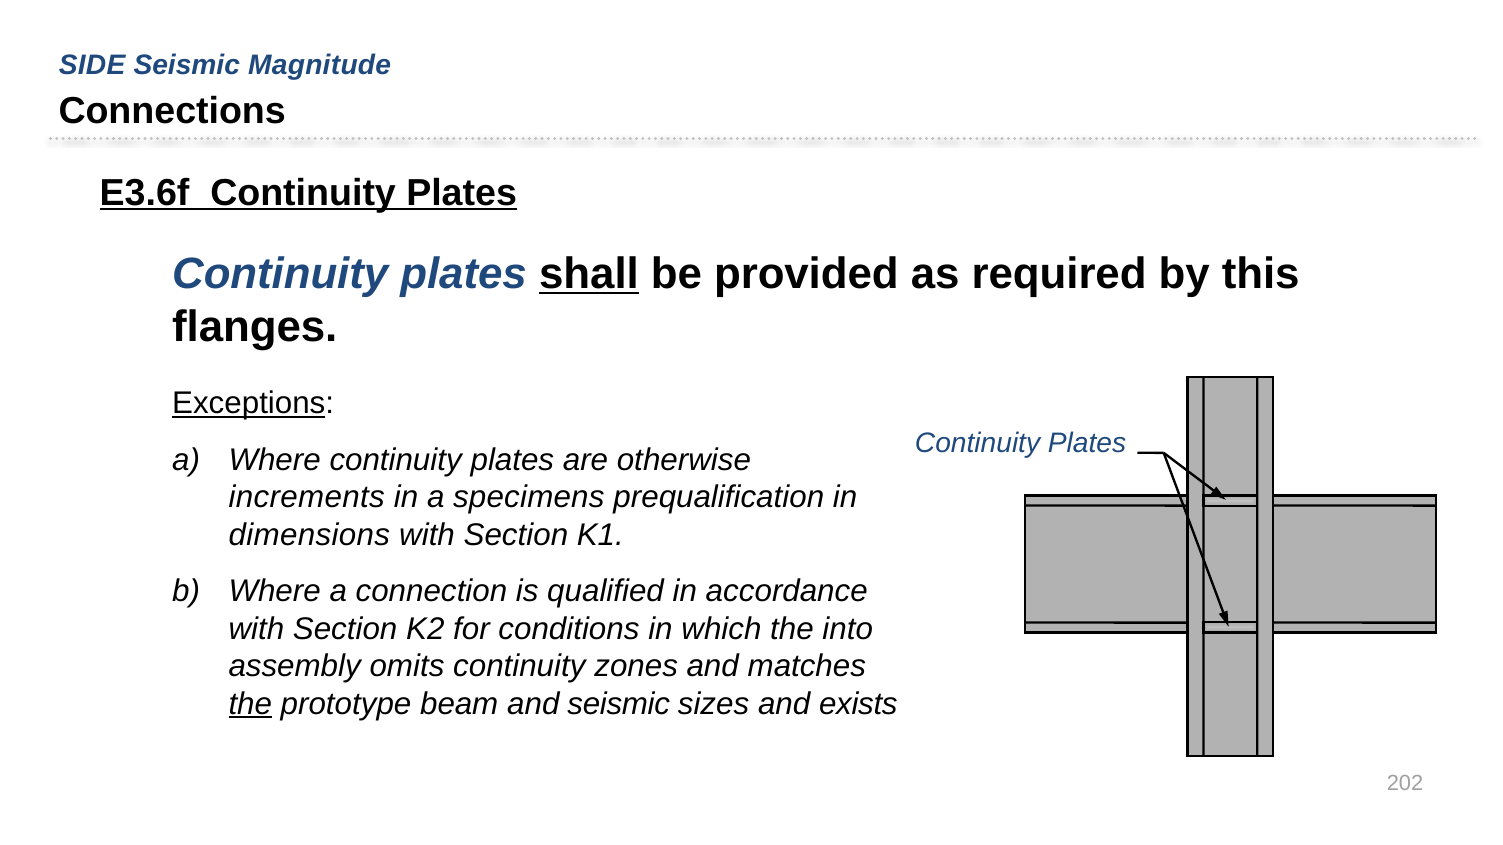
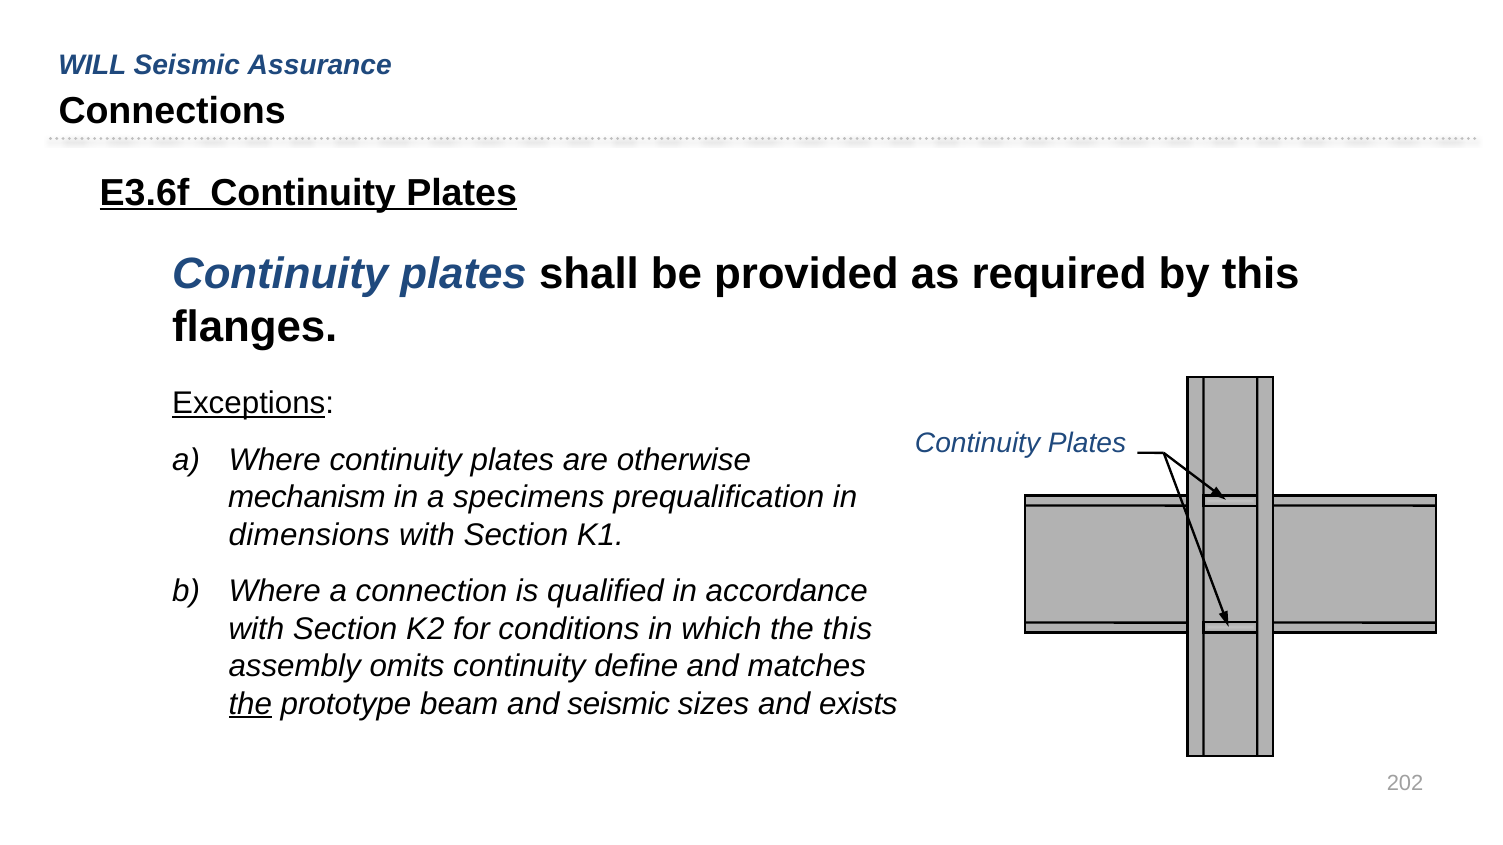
SIDE: SIDE -> WILL (92, 66)
Magnitude: Magnitude -> Assurance (320, 66)
shall underline: present -> none (589, 274)
increments: increments -> mechanism (307, 498)
the into: into -> this (848, 629)
zones: zones -> define (636, 667)
